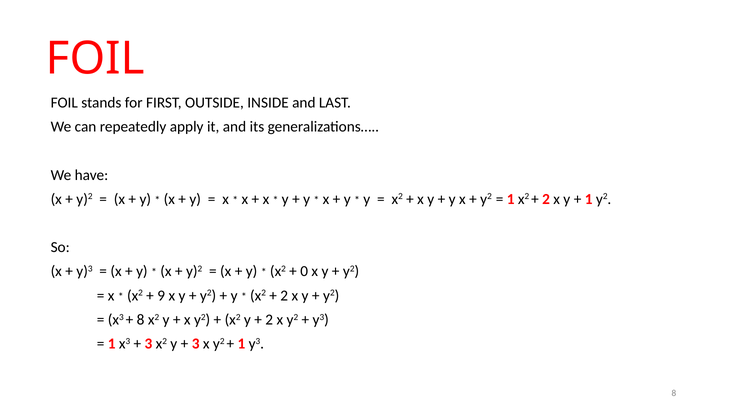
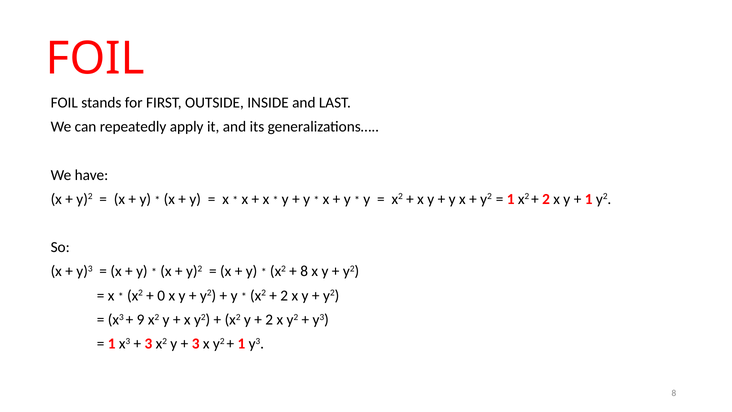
0: 0 -> 8 (304, 271)
9: 9 -> 0 (161, 295)
8: 8 -> 9 (141, 319)
